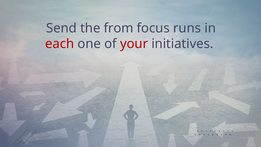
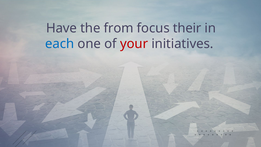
Send: Send -> Have (61, 28)
runs: runs -> their (187, 28)
each colour: red -> blue (60, 44)
